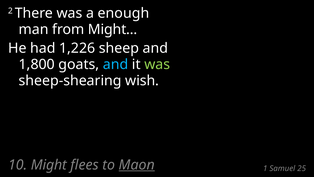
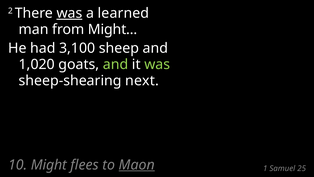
was underline: none -> present (69, 13)
enough: enough -> learned (123, 13)
1,226: 1,226 -> 3,100 (77, 48)
1,800: 1,800 -> 1,020 (37, 64)
and colour: light blue -> light green (116, 64)
wish: wish -> next (142, 80)
